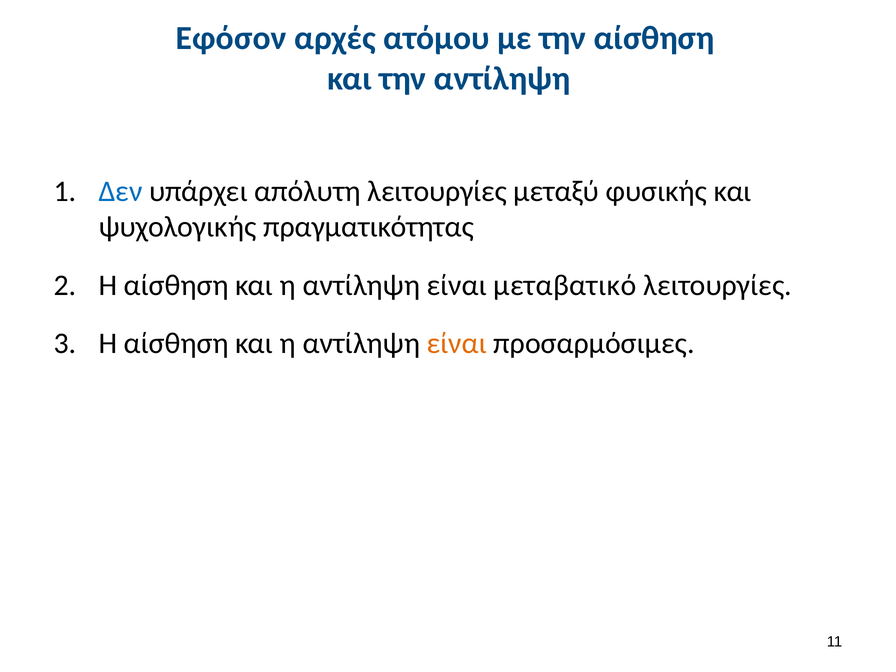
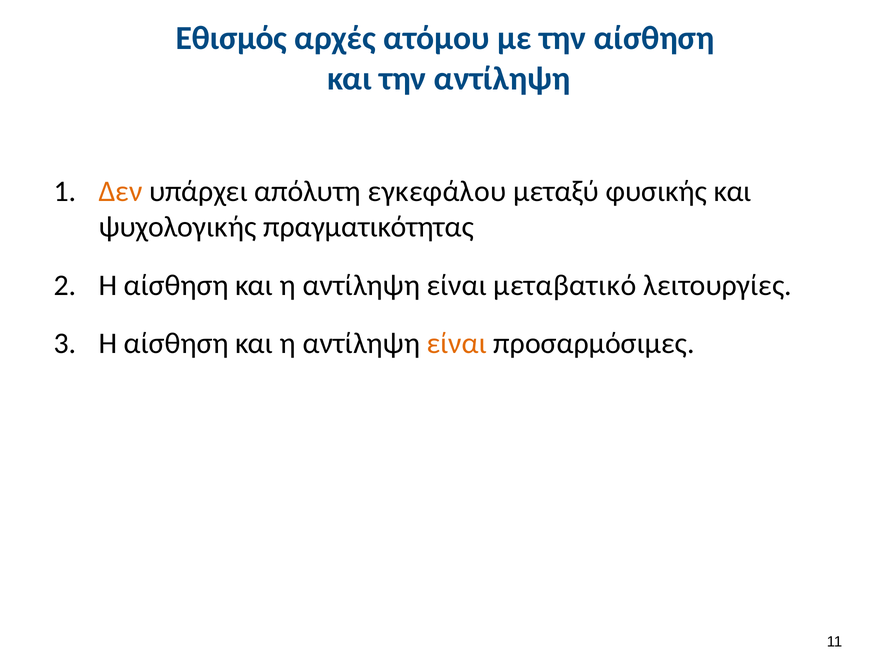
Εφόσον: Εφόσον -> Εθισμός (231, 38)
Δεν colour: blue -> orange (120, 191)
απόλυτη λειτουργίες: λειτουργίες -> εγκεφάλου (437, 191)
